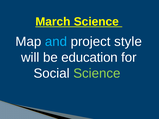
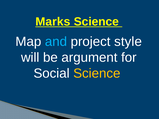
March: March -> Marks (53, 22)
education: education -> argument (89, 58)
Science colour: light green -> yellow (97, 73)
